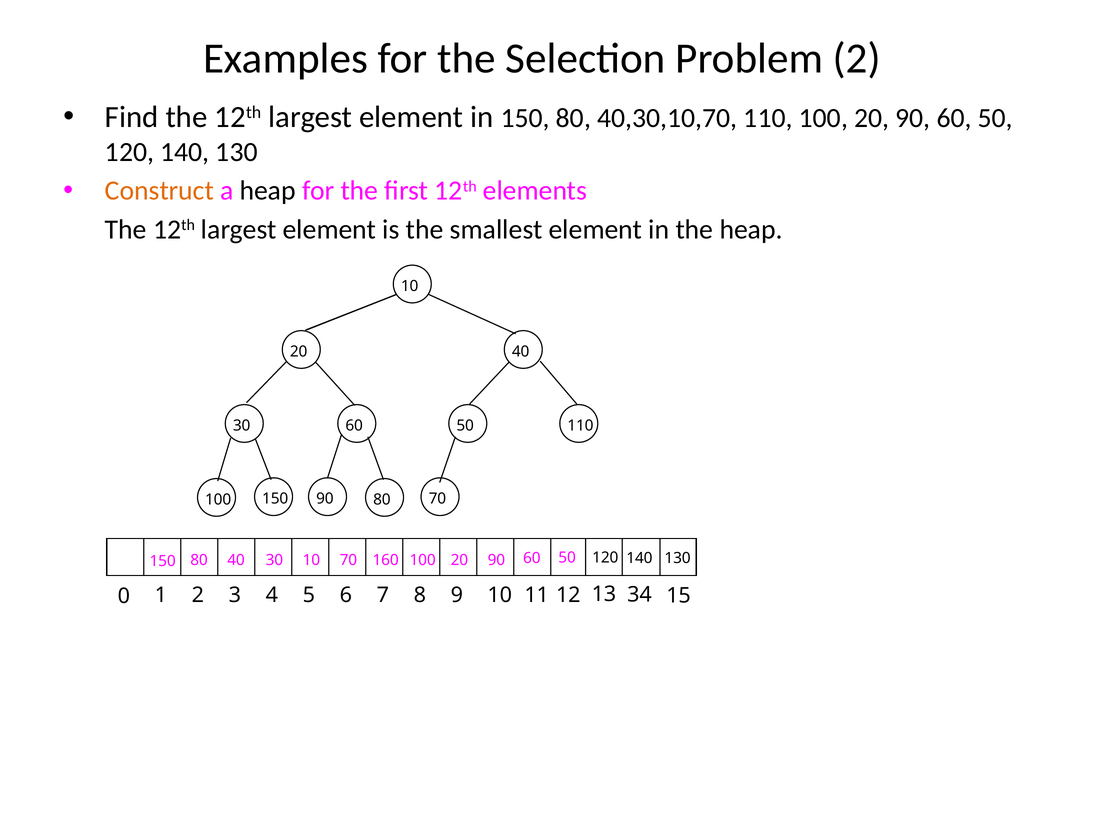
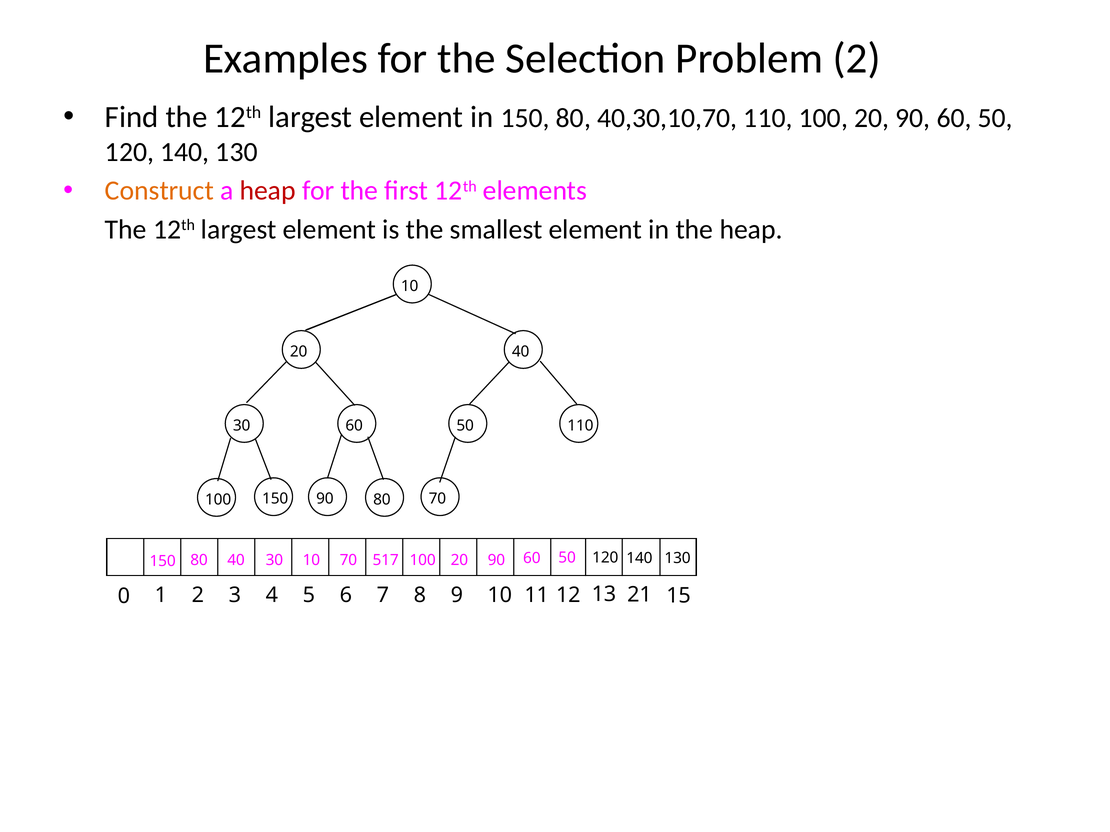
heap colour: black -> red (268, 191)
160: 160 -> 517 (386, 561)
34: 34 -> 21 (639, 595)
